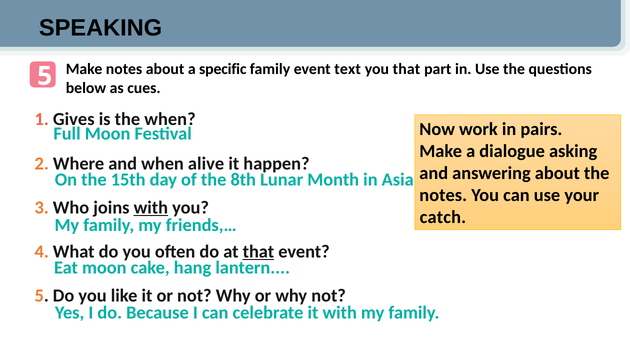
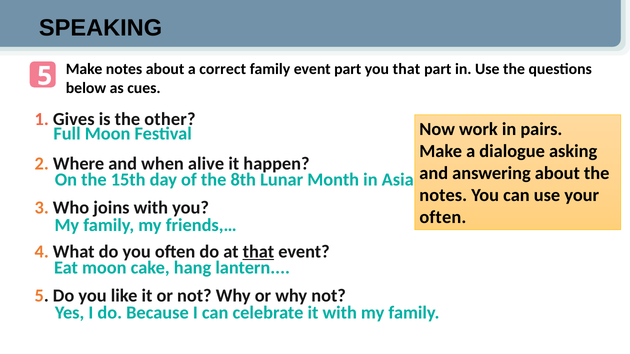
specific: specific -> correct (223, 69)
event text: text -> part (348, 69)
the when: when -> other (170, 120)
with underline: present -> none (151, 208)
catch: catch -> often (443, 218)
